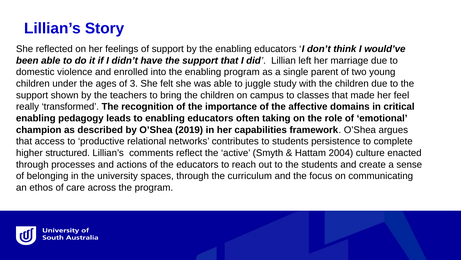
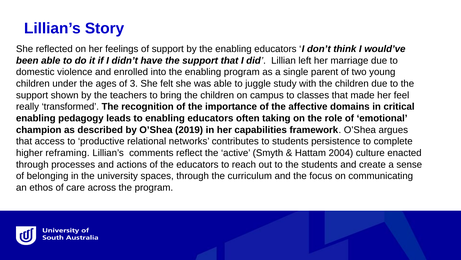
structured: structured -> reframing (68, 153)
